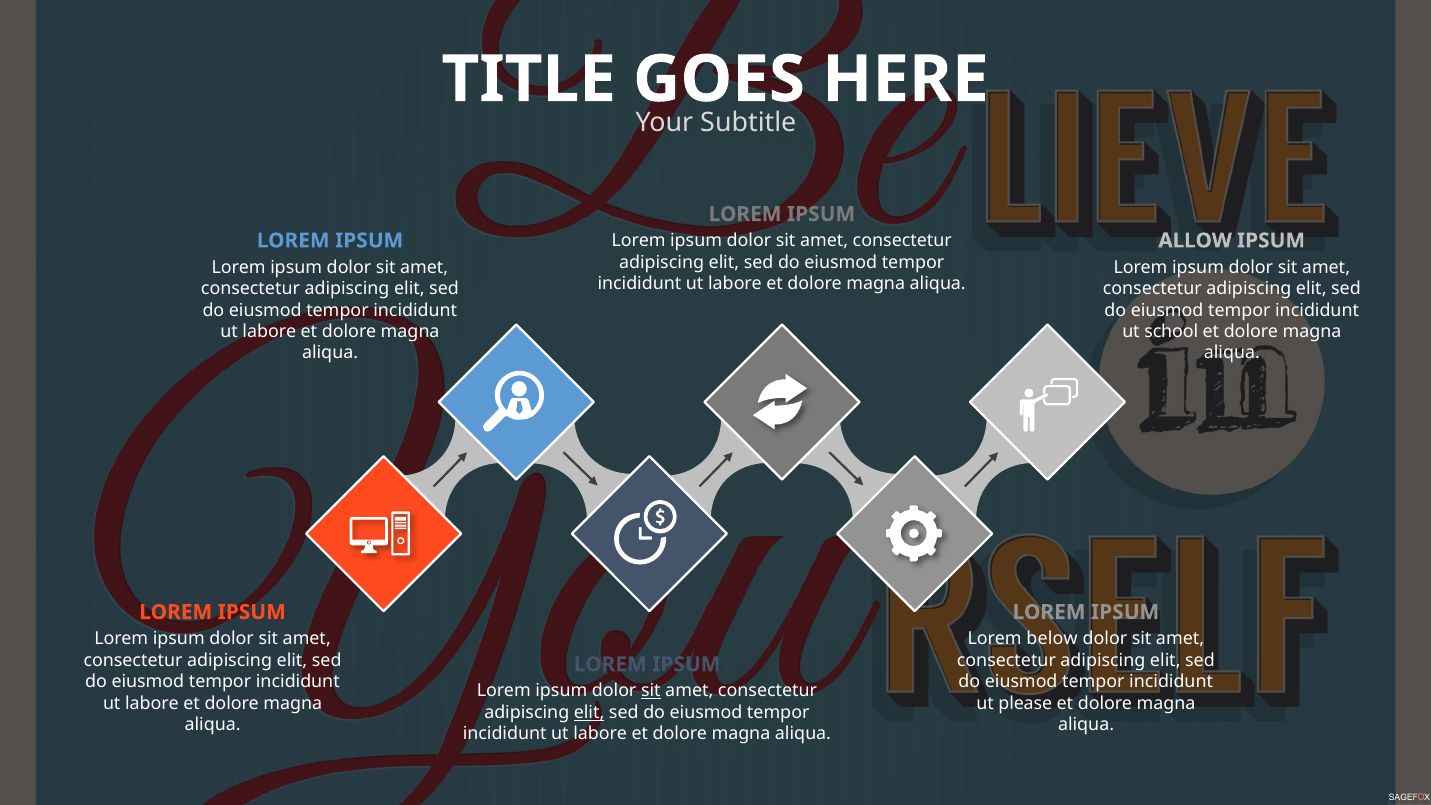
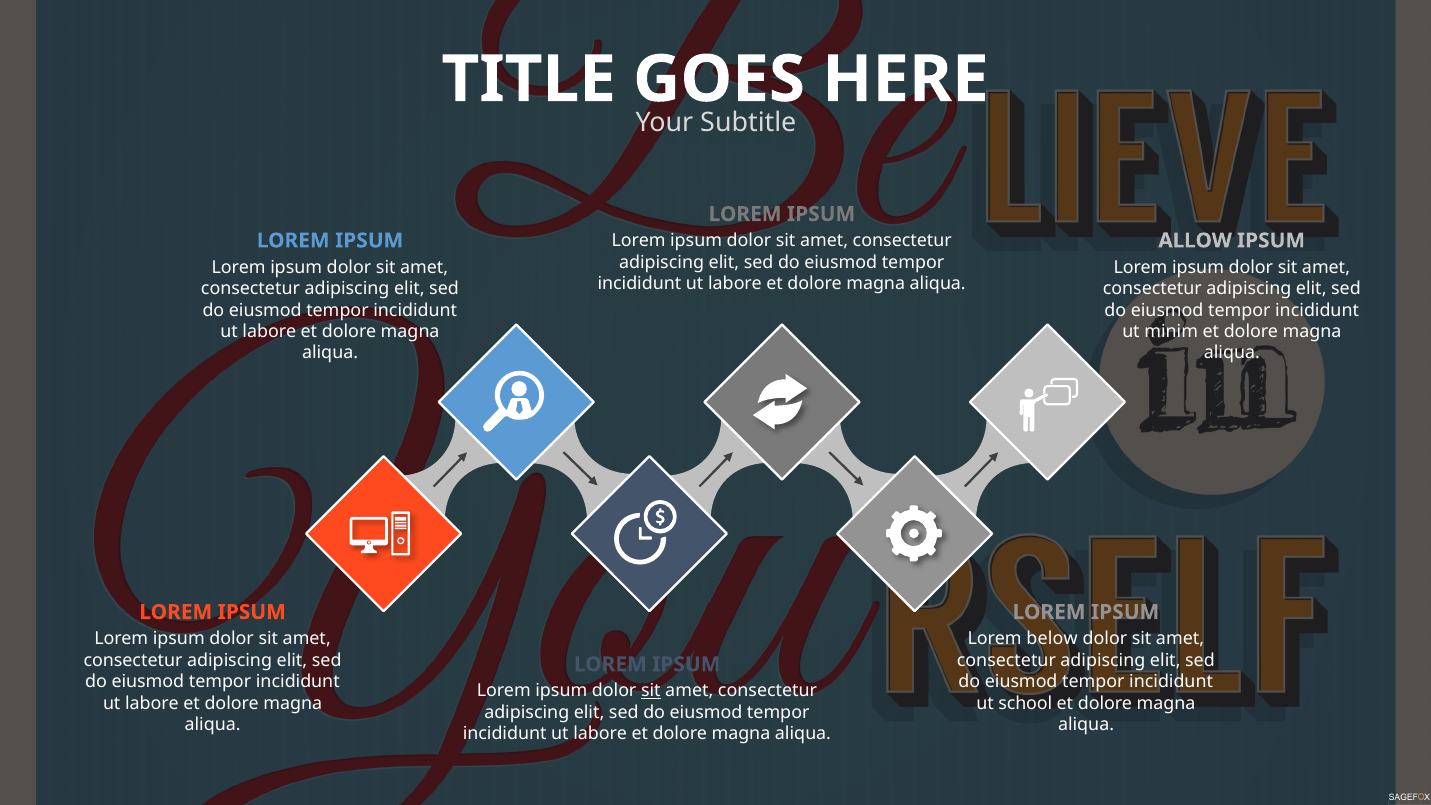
school: school -> minim (1171, 332)
please: please -> school (1025, 703)
elit underline: present -> none (589, 712)
